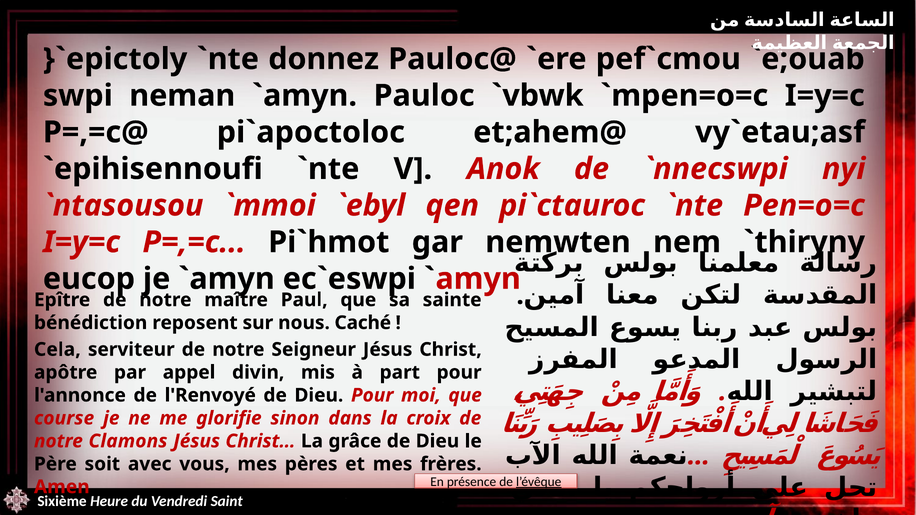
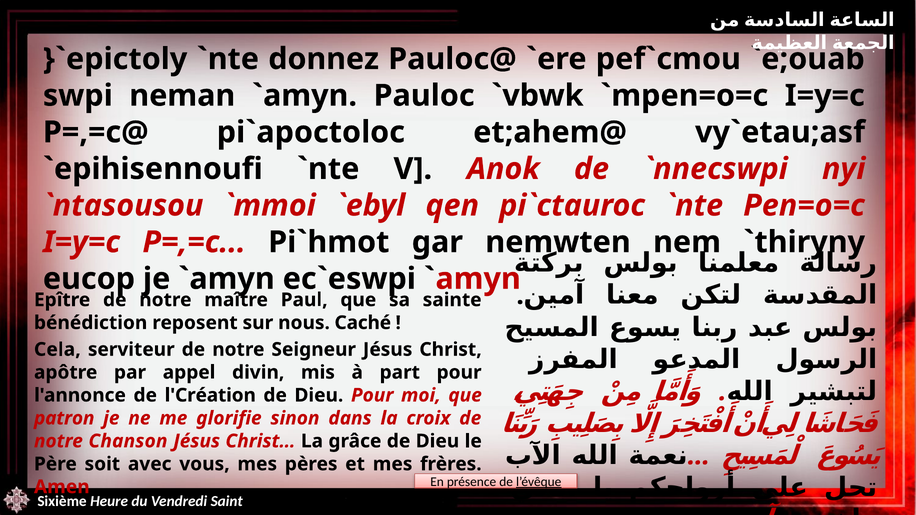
l'Renvoyé: l'Renvoyé -> l'Création (210, 395)
course: course -> patron (64, 418)
Clamons: Clamons -> Chanson (128, 441)
